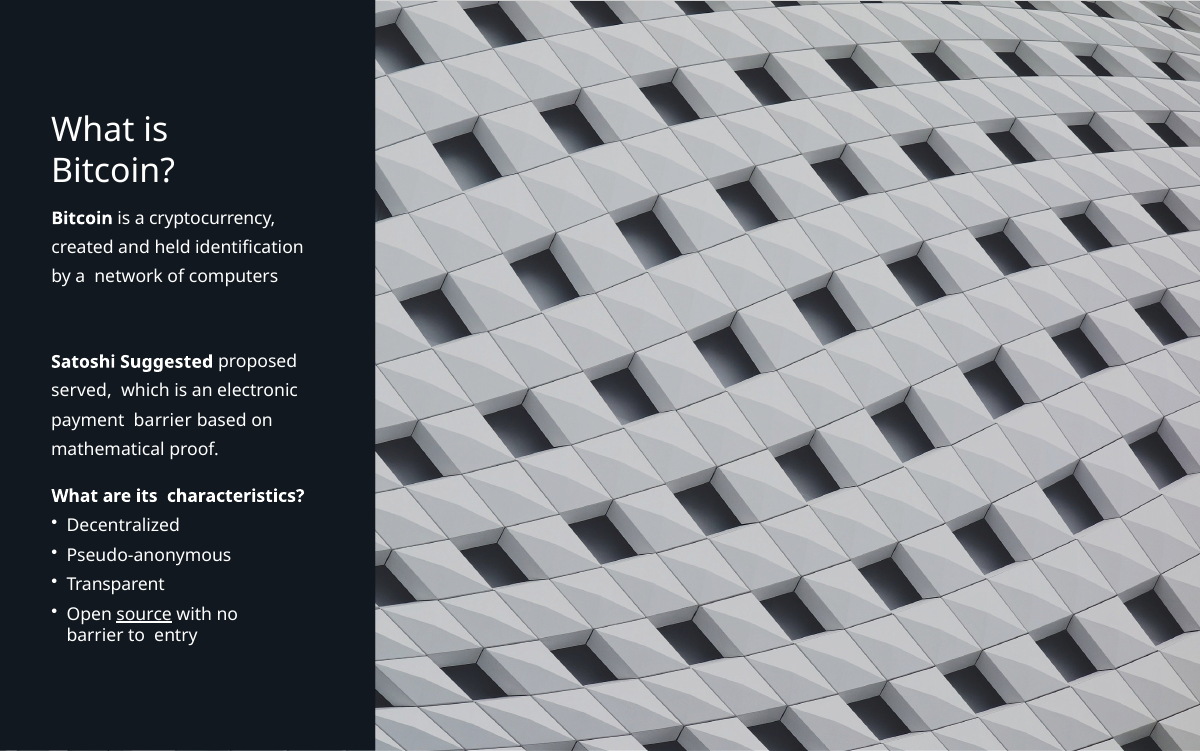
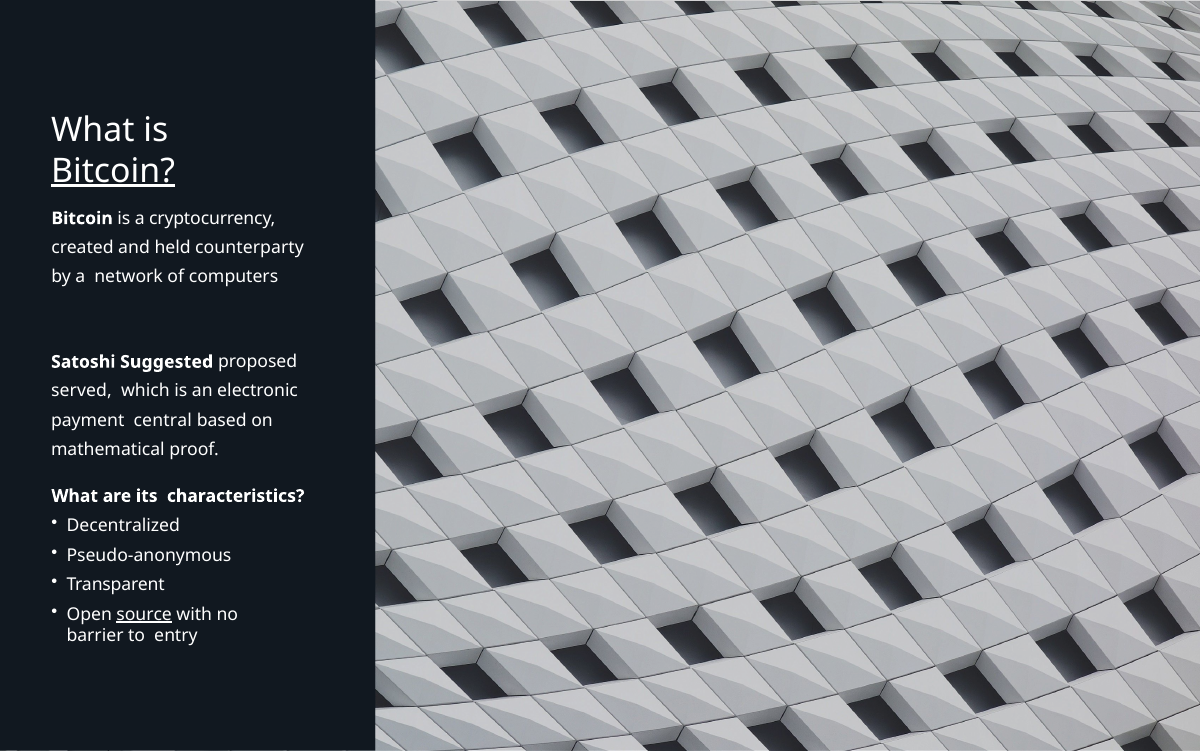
Bitcoin underline: none -> present (113, 171)
identification: identification -> counterparty (250, 248)
payment barrier: barrier -> central (163, 420)
